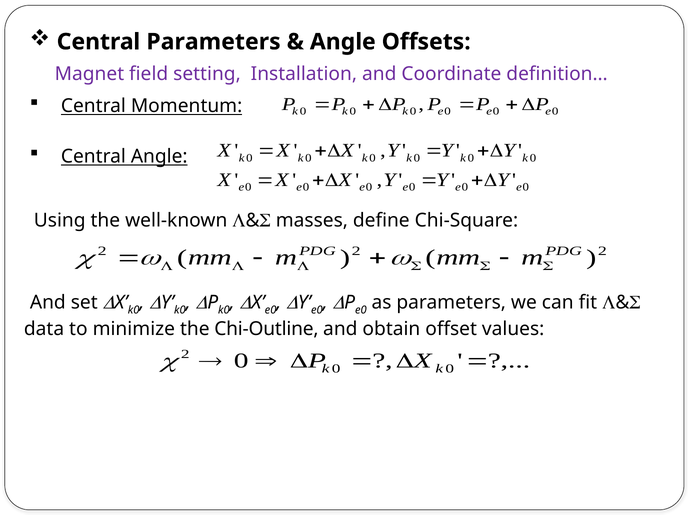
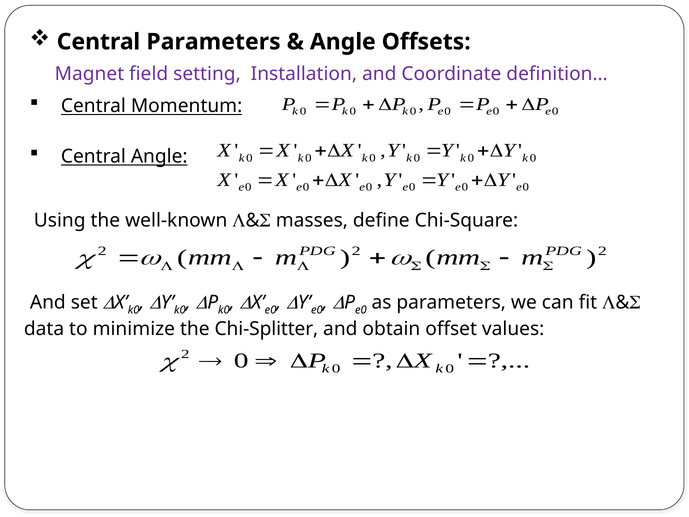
Chi-Outline: Chi-Outline -> Chi-Splitter (266, 329)
